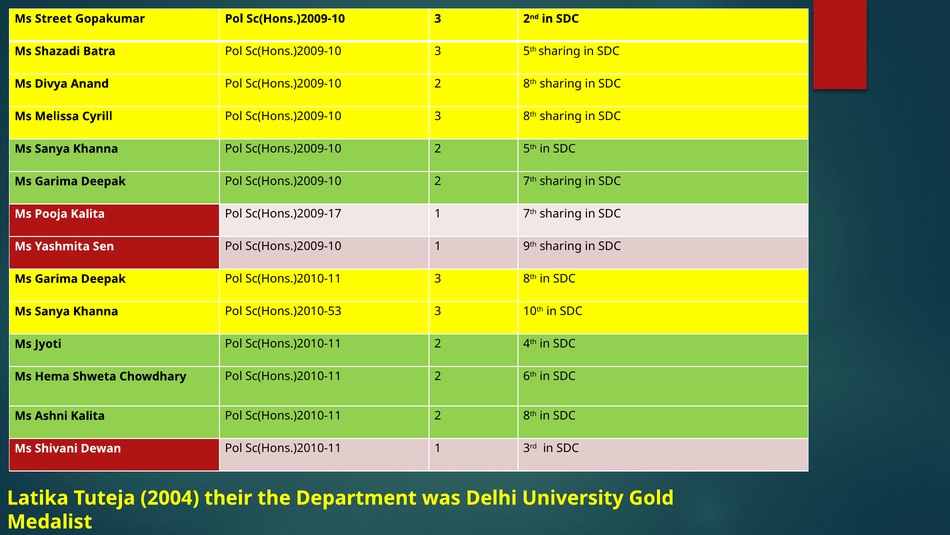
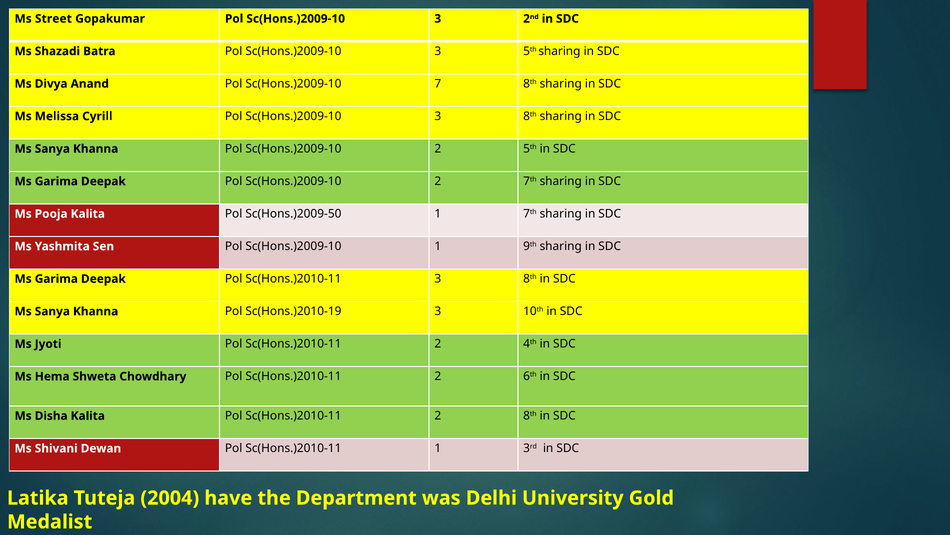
Anand Pol Sc(Hons.)2009-10 2: 2 -> 7 (438, 84)
Sc(Hons.)2009-17: Sc(Hons.)2009-17 -> Sc(Hons.)2009-50 (293, 214)
Sc(Hons.)2010-53: Sc(Hons.)2010-53 -> Sc(Hons.)2010-19 (293, 311)
Ashni: Ashni -> Disha (51, 415)
their: their -> have (228, 498)
